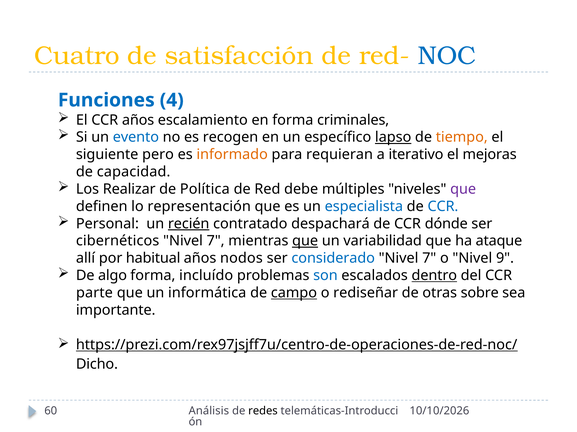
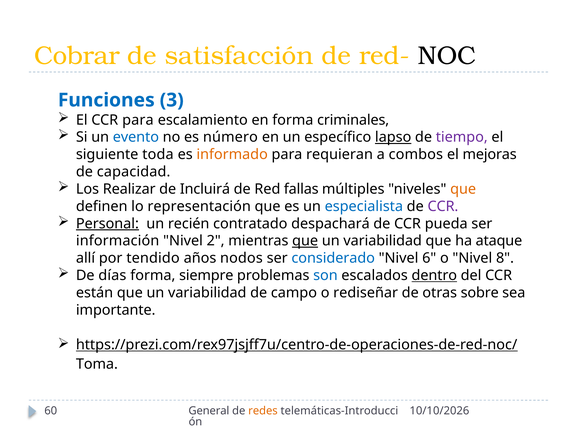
Cuatro: Cuatro -> Cobrar (77, 56)
NOC colour: blue -> black (447, 56)
4: 4 -> 3 (172, 100)
CCR años: años -> para (138, 120)
recogen: recogen -> número (230, 137)
tiempo colour: orange -> purple (462, 137)
pero: pero -> toda (158, 155)
iterativo: iterativo -> combos (416, 155)
Política: Política -> Incluirá (205, 189)
debe: debe -> fallas (301, 189)
que colour: purple -> orange (463, 189)
CCR colour: blue -> purple (443, 207)
Personal underline: none -> present (107, 224)
recién underline: present -> none (189, 224)
dónde: dónde -> pueda (446, 224)
cibernéticos: cibernéticos -> información (118, 241)
7: 7 -> 2 (216, 241)
habitual: habitual -> tendido (153, 259)
7: 7 -> 6 (429, 259)
9: 9 -> 8 (505, 259)
algo: algo -> días (112, 276)
incluído: incluído -> siempre (206, 276)
parte: parte -> están (95, 293)
informática: informática -> variabilidad (207, 293)
campo underline: present -> none (294, 293)
Dicho: Dicho -> Toma (97, 365)
Análisis: Análisis -> General (209, 411)
redes colour: black -> orange (263, 411)
